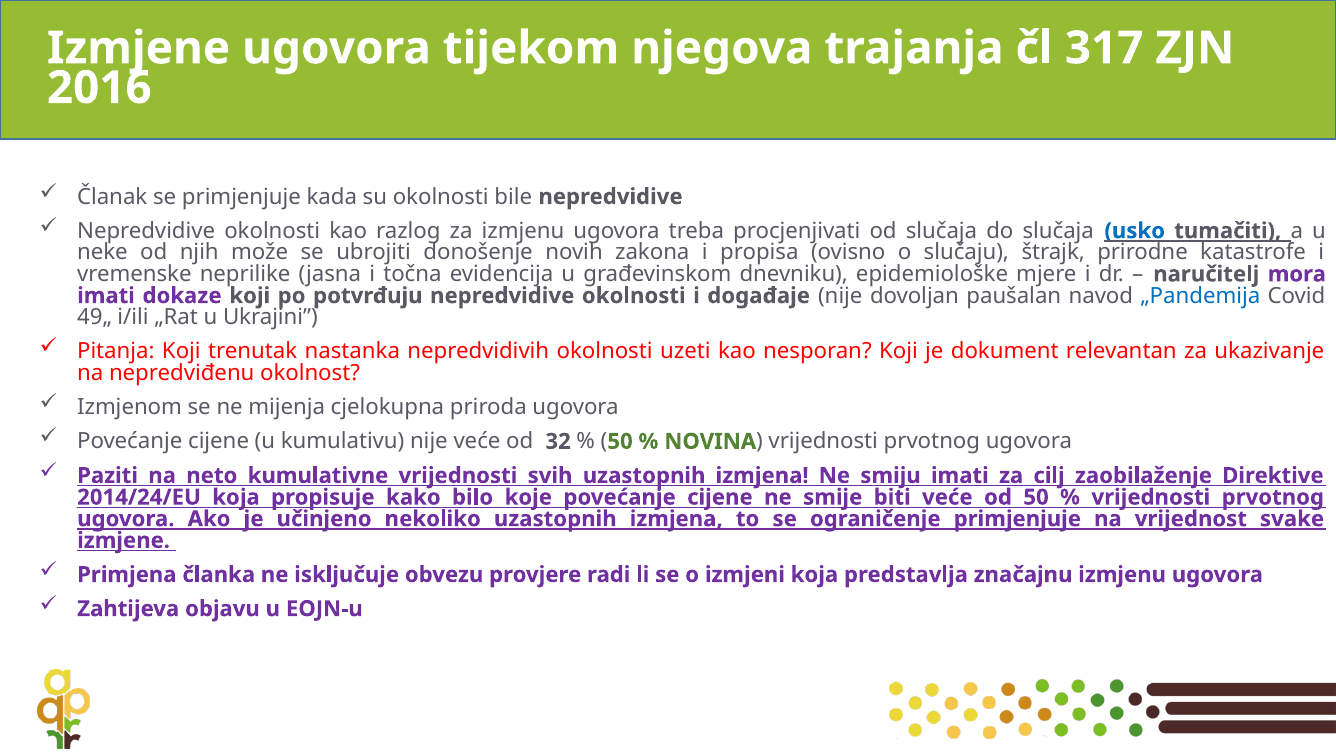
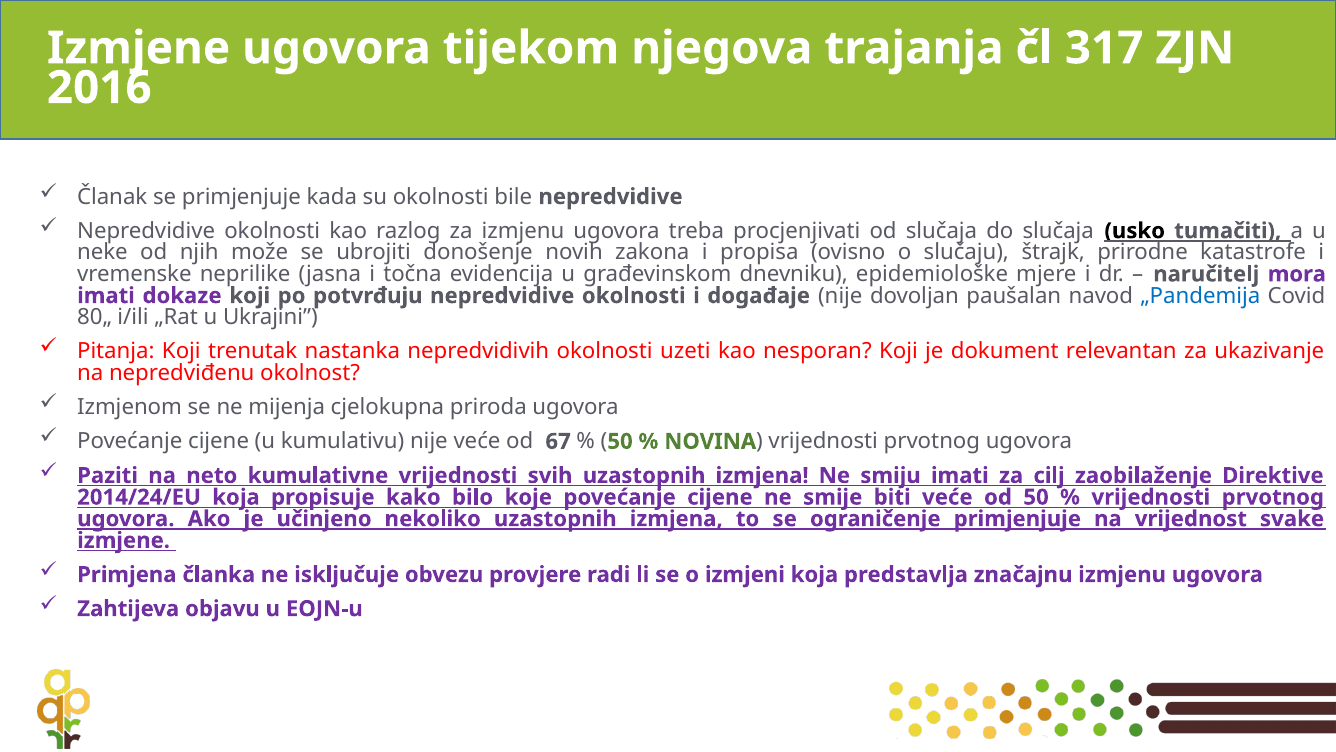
usko colour: blue -> black (1135, 231)
49„: 49„ -> 80„ (94, 317)
32: 32 -> 67 (558, 441)
